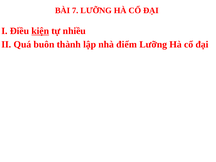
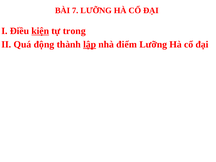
nhiều: nhiều -> trong (74, 31)
buôn: buôn -> động (44, 44)
lập underline: none -> present (90, 44)
